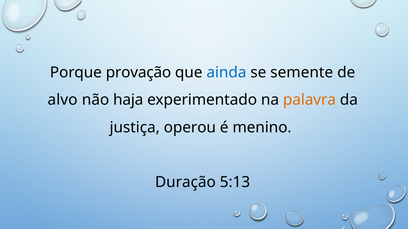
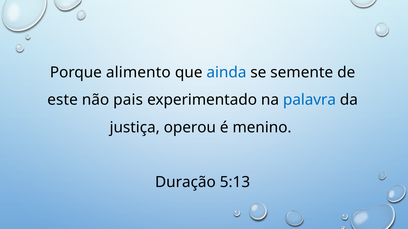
provação: provação -> alimento (138, 73)
alvo: alvo -> este (63, 100)
haja: haja -> pais (128, 100)
palavra colour: orange -> blue (309, 100)
